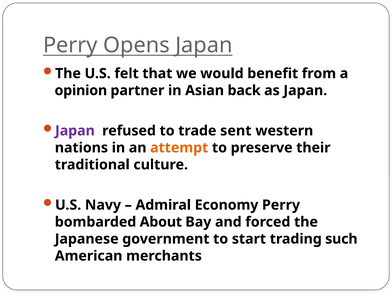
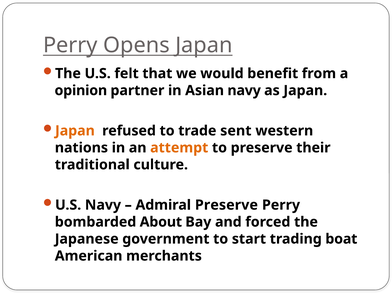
Asian back: back -> navy (244, 90)
Japan colour: purple -> orange (75, 131)
Admiral Economy: Economy -> Preserve (226, 205)
such: such -> boat (341, 239)
